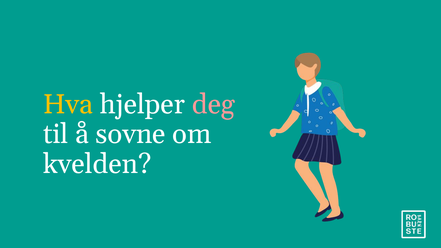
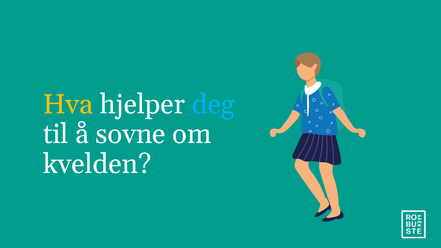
deg colour: pink -> light blue (213, 104)
